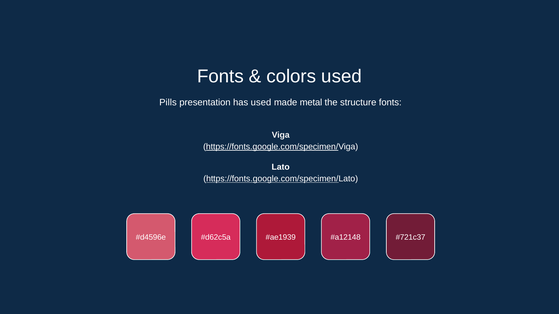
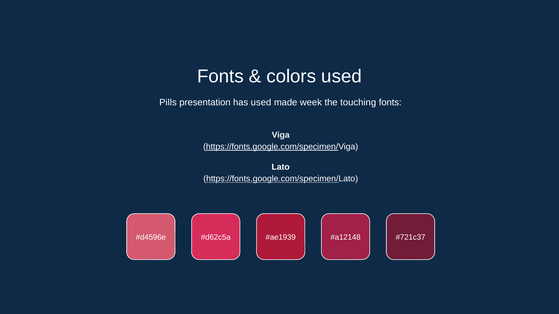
metal: metal -> week (311, 103)
structure: structure -> touching (358, 103)
